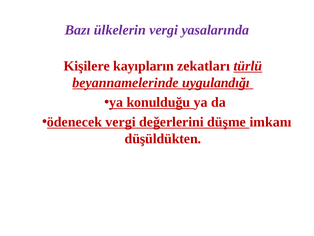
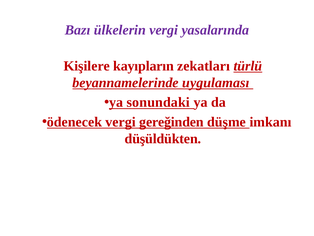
uygulandığı: uygulandığı -> uygulaması (216, 83)
konulduğu: konulduğu -> sonundaki (158, 102)
değerlerini: değerlerini -> gereğinden (171, 122)
